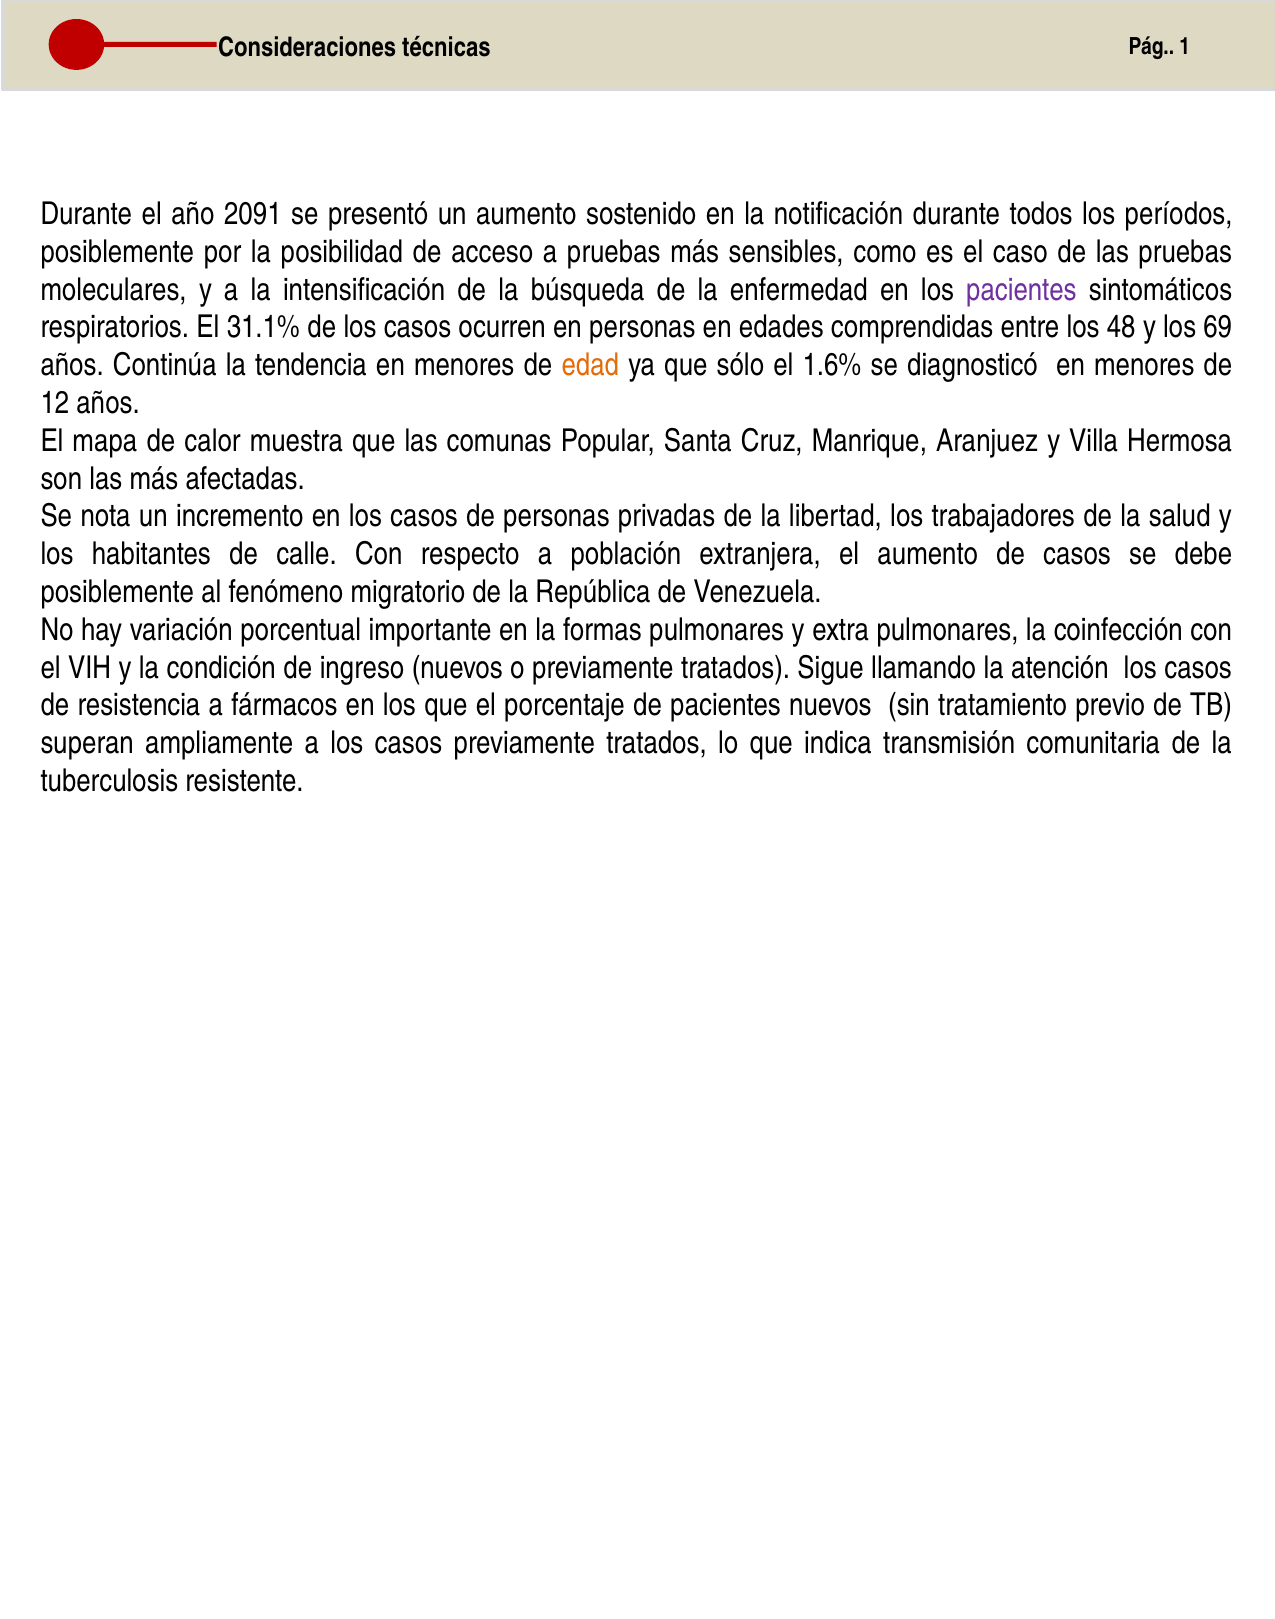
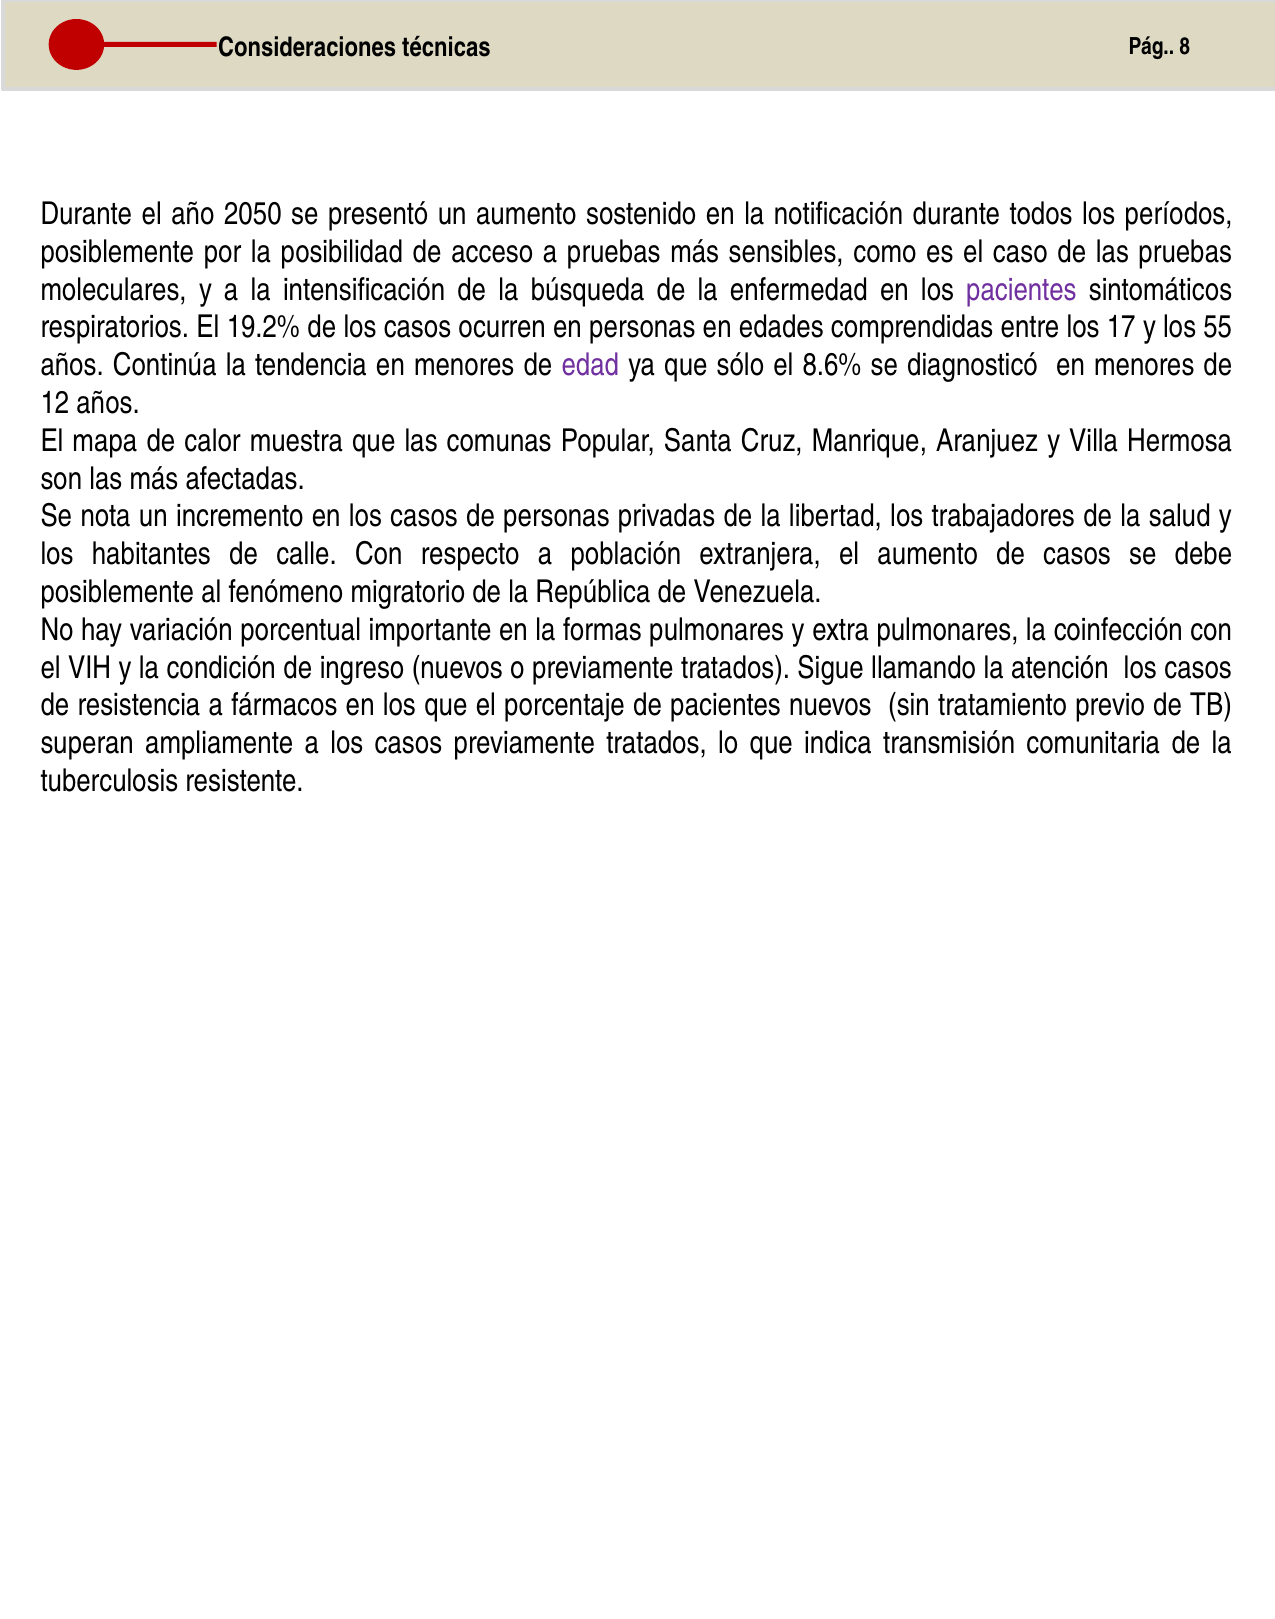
1: 1 -> 8 (1185, 47)
2091: 2091 -> 2050 (253, 214)
31.1%: 31.1% -> 19.2% (263, 327)
48: 48 -> 17 (1121, 327)
69: 69 -> 55 (1218, 327)
edad colour: orange -> purple (590, 365)
1.6%: 1.6% -> 8.6% (832, 365)
